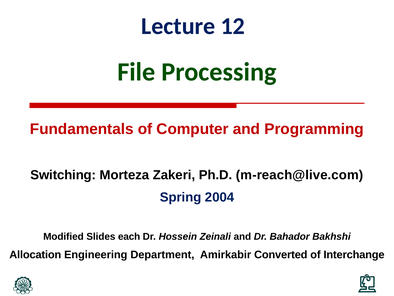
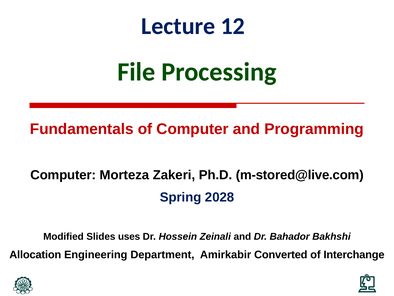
Switching: Switching -> Computer (63, 175)
m-reach@live.com: m-reach@live.com -> m-stored@live.com (300, 175)
2004: 2004 -> 2028 (220, 197)
each: each -> uses (129, 236)
